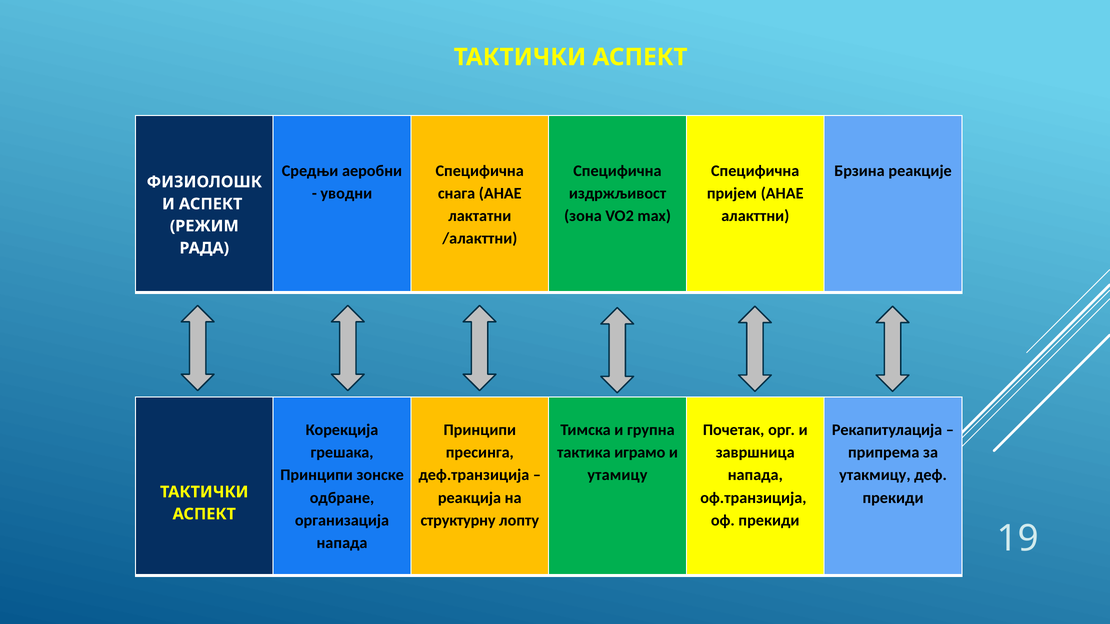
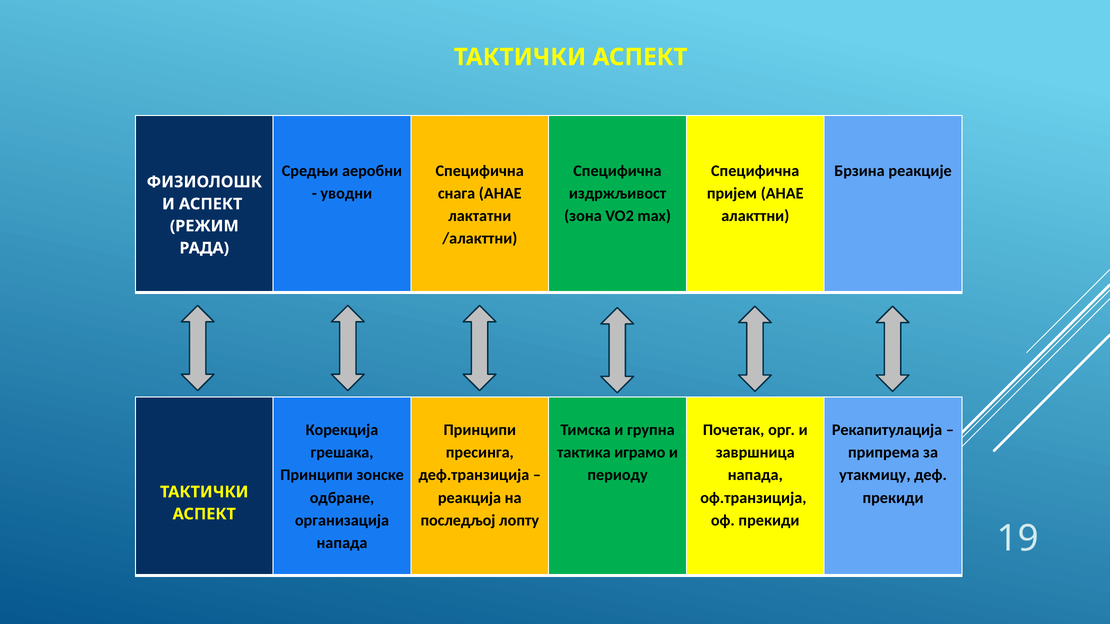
утамицу: утамицу -> периоду (618, 475)
структурну: структурну -> последљој (458, 521)
